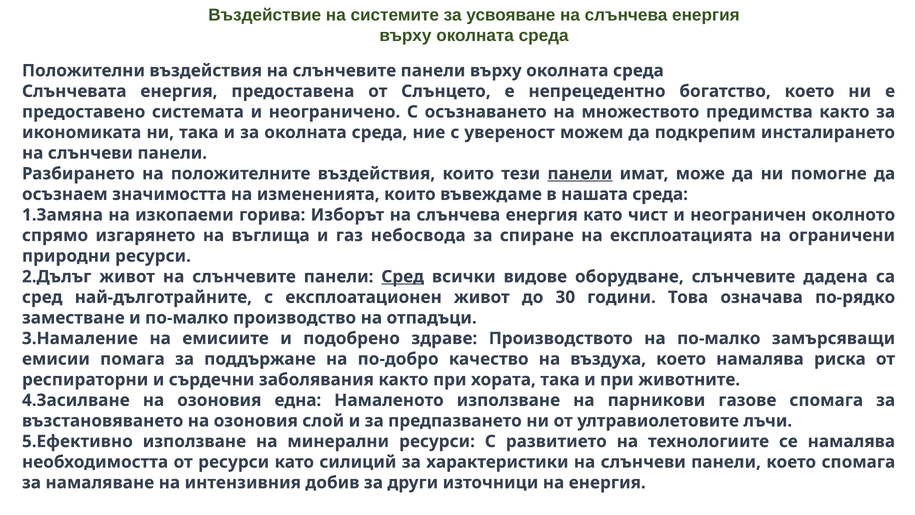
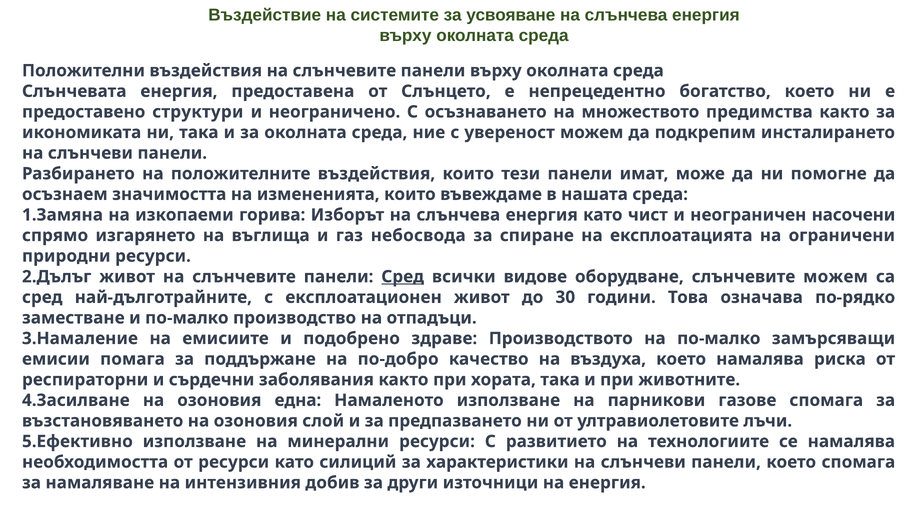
системата: системата -> структури (198, 112)
панели underline: present -> none (580, 174)
околното: околното -> насочени (853, 215)
слънчевите дадена: дадена -> можем (836, 276)
